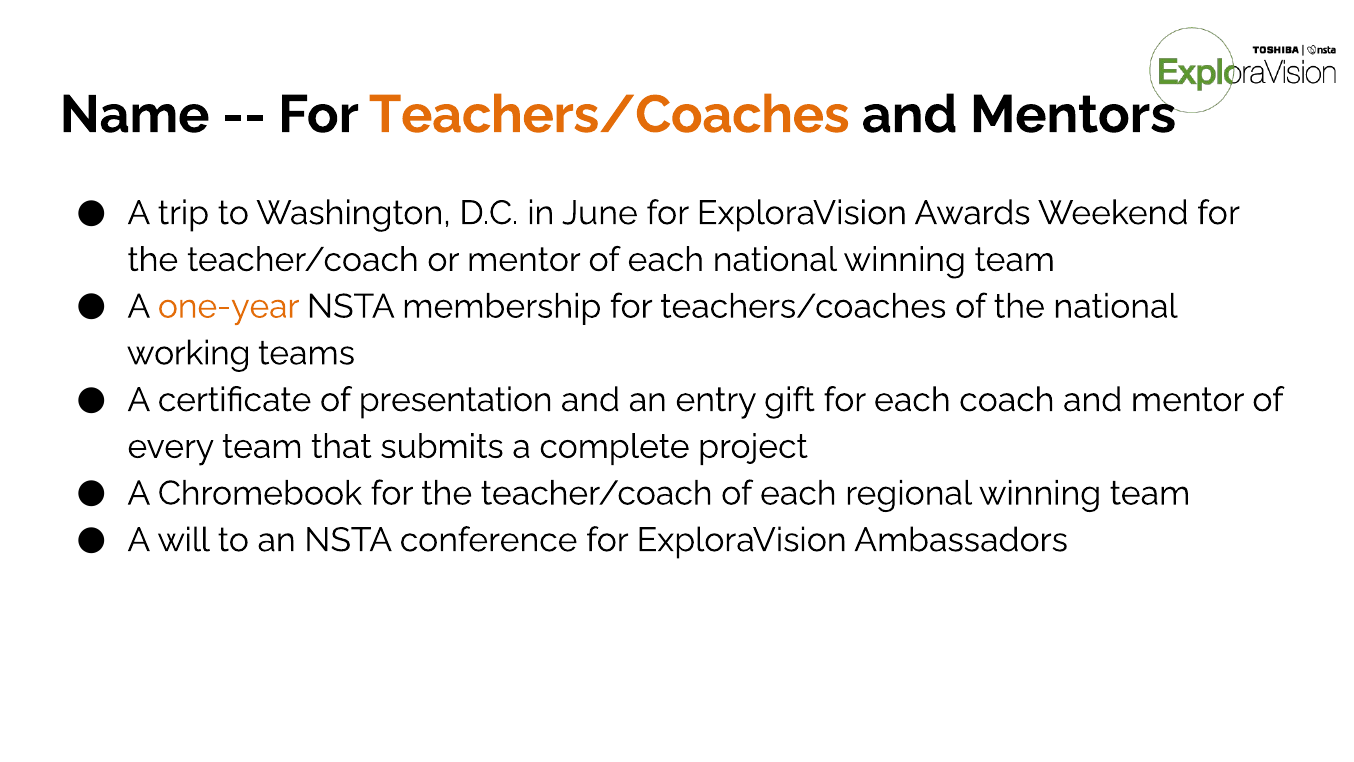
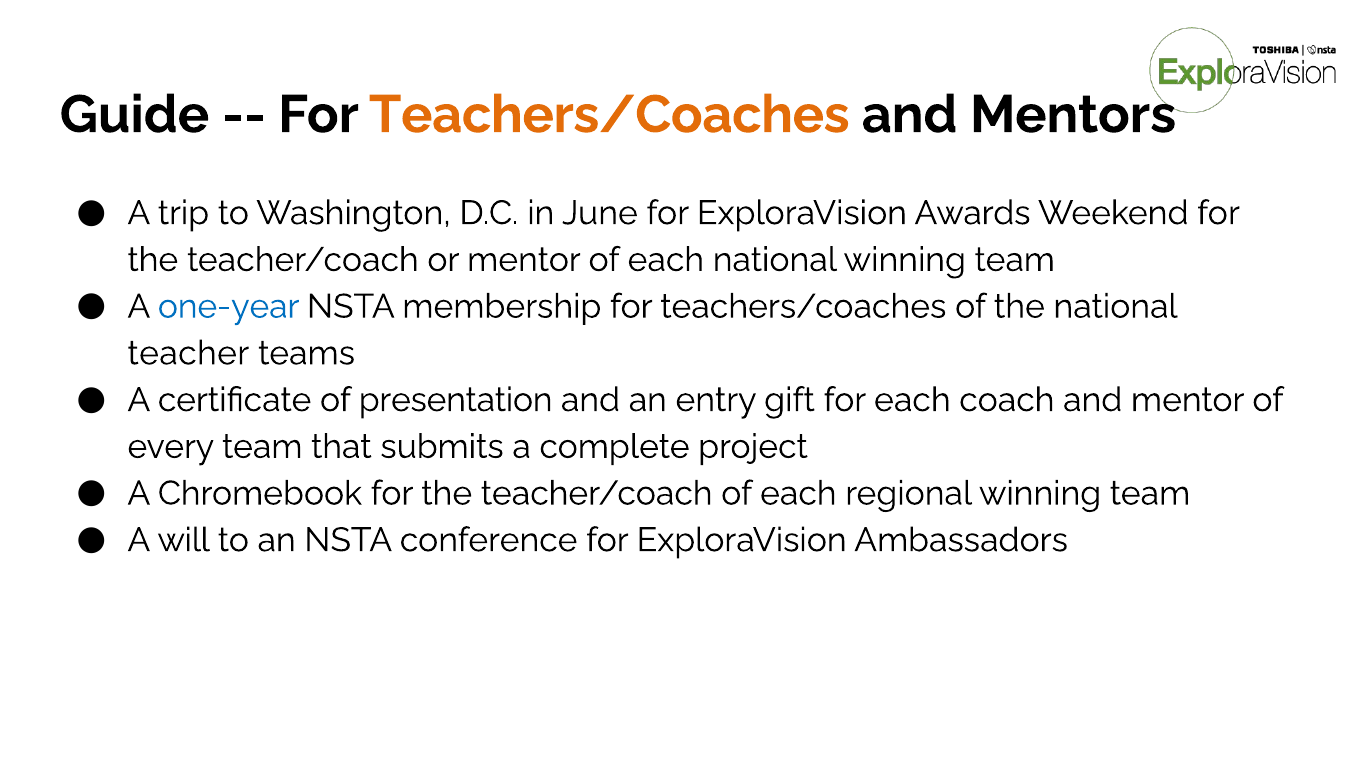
Name: Name -> Guide (134, 115)
one-year colour: orange -> blue (229, 306)
working: working -> teacher (188, 353)
